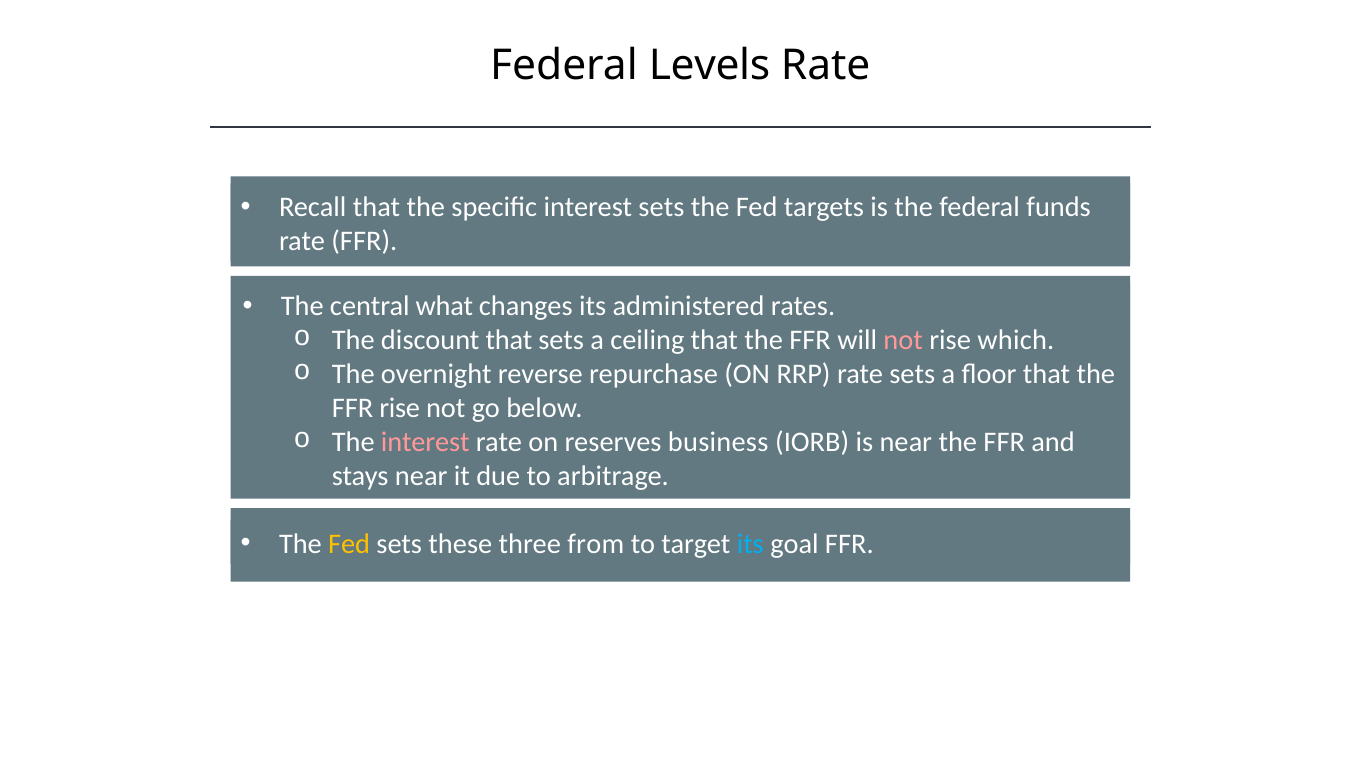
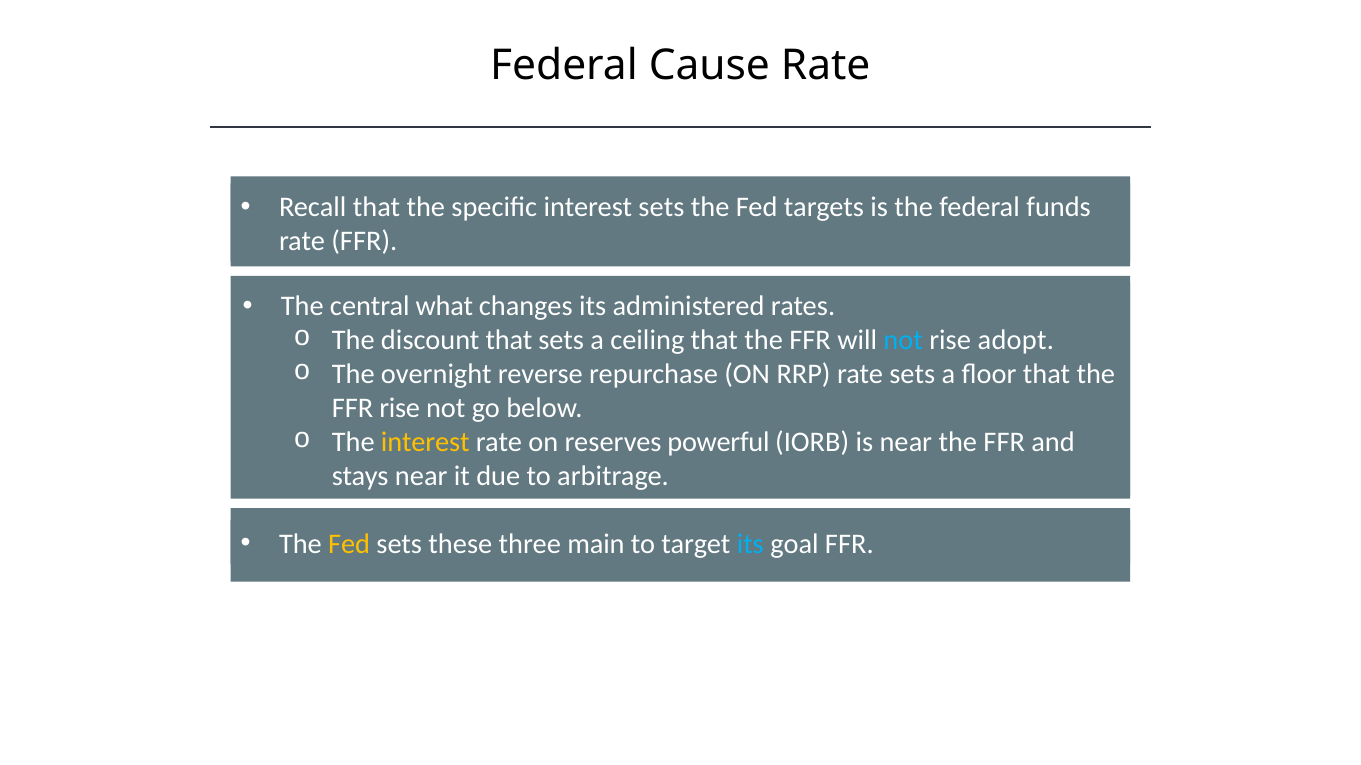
Levels: Levels -> Cause (709, 66)
not colour: pink -> light blue (903, 341)
which: which -> adopt (1016, 341)
interest colour: pink -> yellow (425, 443)
business: business -> powerful (718, 443)
from: from -> main (596, 544)
